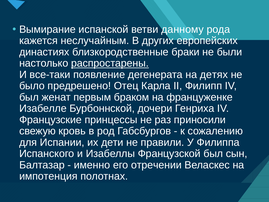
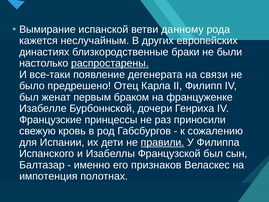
детях: детях -> связи (214, 75)
правили underline: none -> present (163, 142)
отречении: отречении -> признаков (156, 165)
